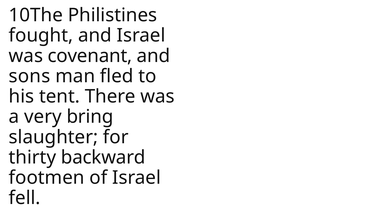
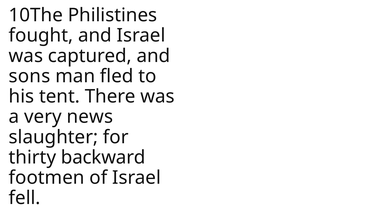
covenant: covenant -> captured (90, 56)
bring: bring -> news (90, 117)
